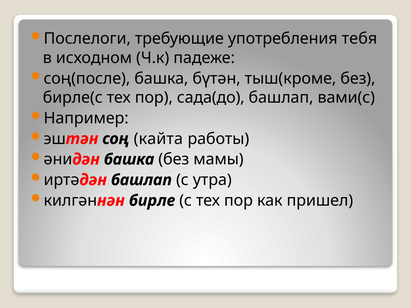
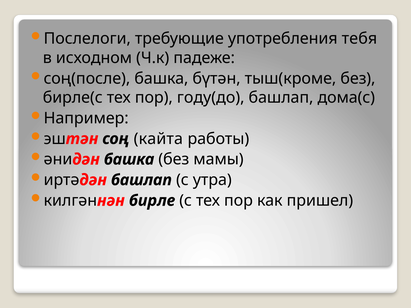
сада(до: сада(до -> году(до (211, 98)
вами(с: вами(с -> дома(с (346, 98)
